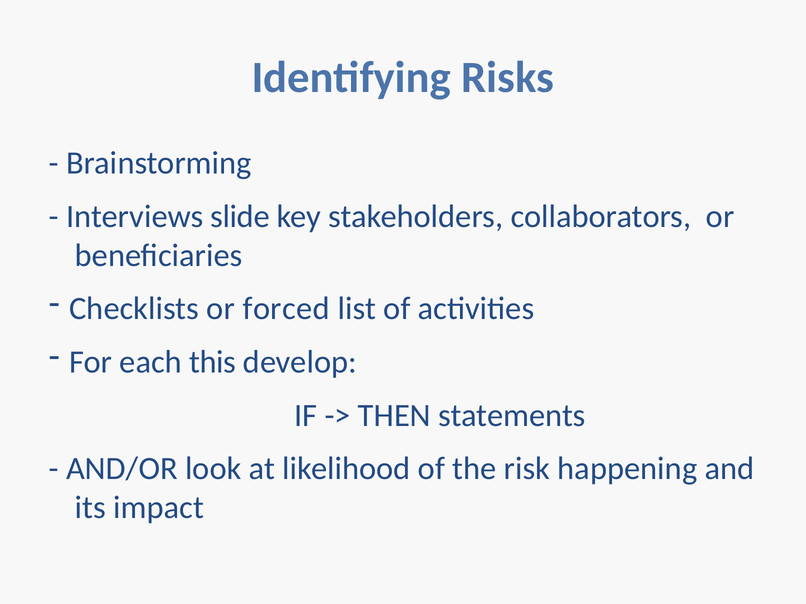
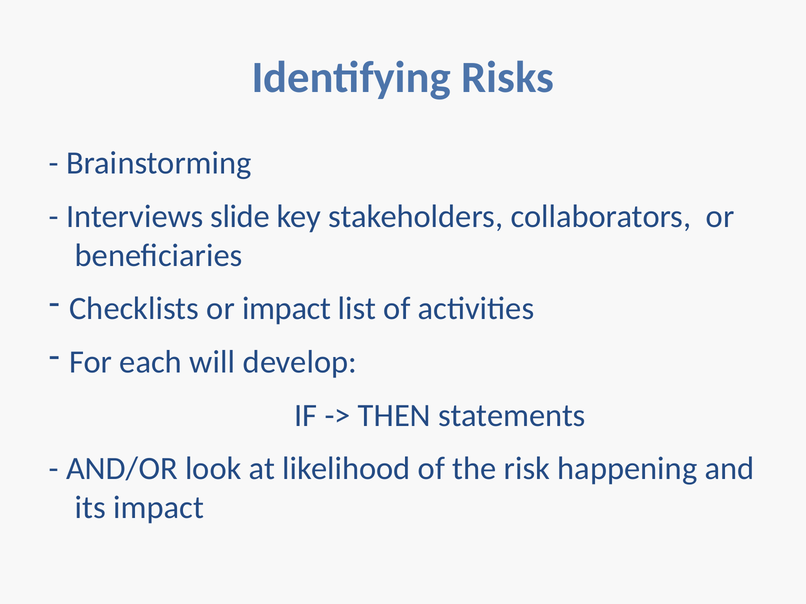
or forced: forced -> impact (287, 309)
this: this -> will (212, 362)
